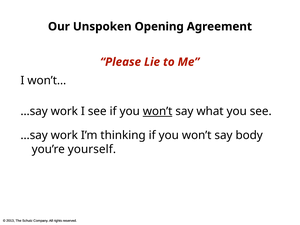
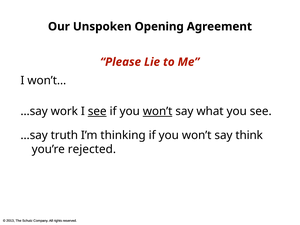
see underline: none -> present (97, 111)
work: work -> truth (64, 135)
body: body -> think (249, 135)
yourself: yourself -> rejected (92, 149)
